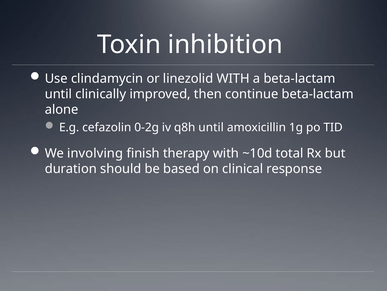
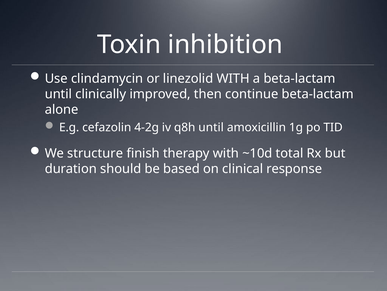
0-2g: 0-2g -> 4-2g (147, 127)
involving: involving -> structure (95, 153)
